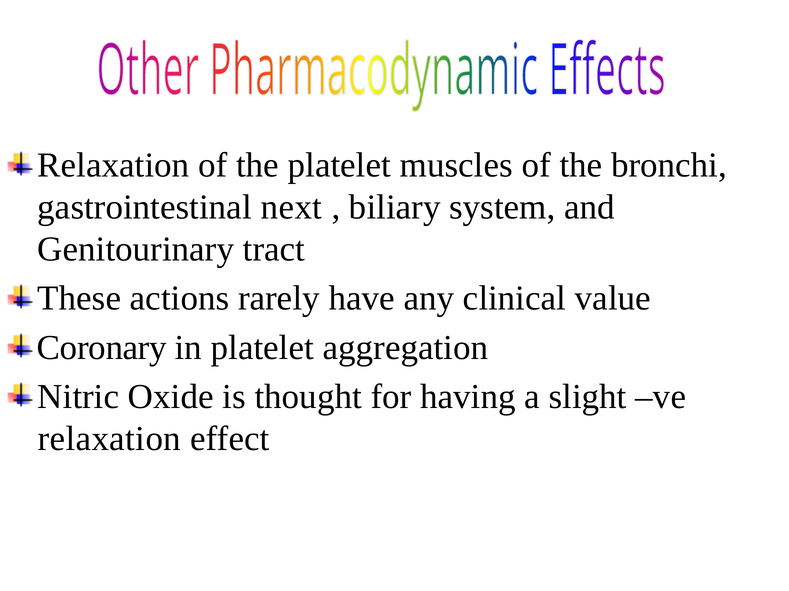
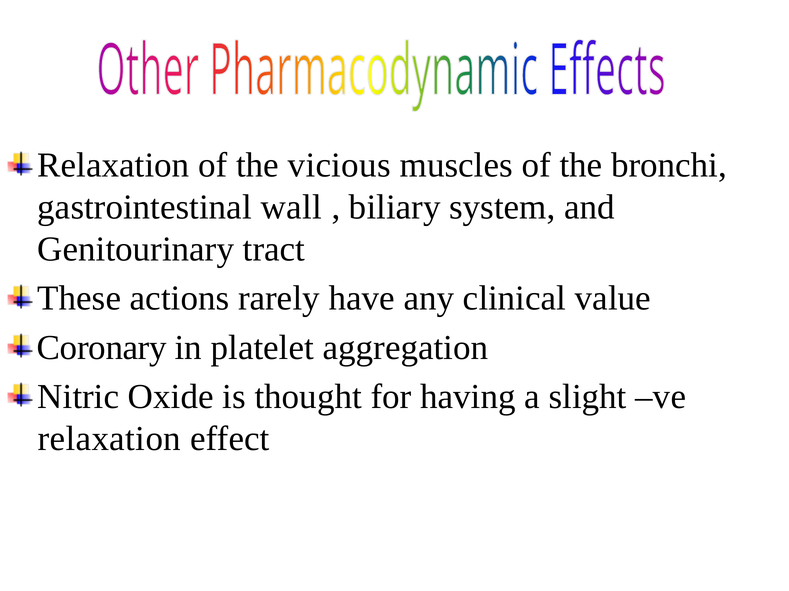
the platelet: platelet -> vicious (339, 166)
next: next -> wall (291, 208)
